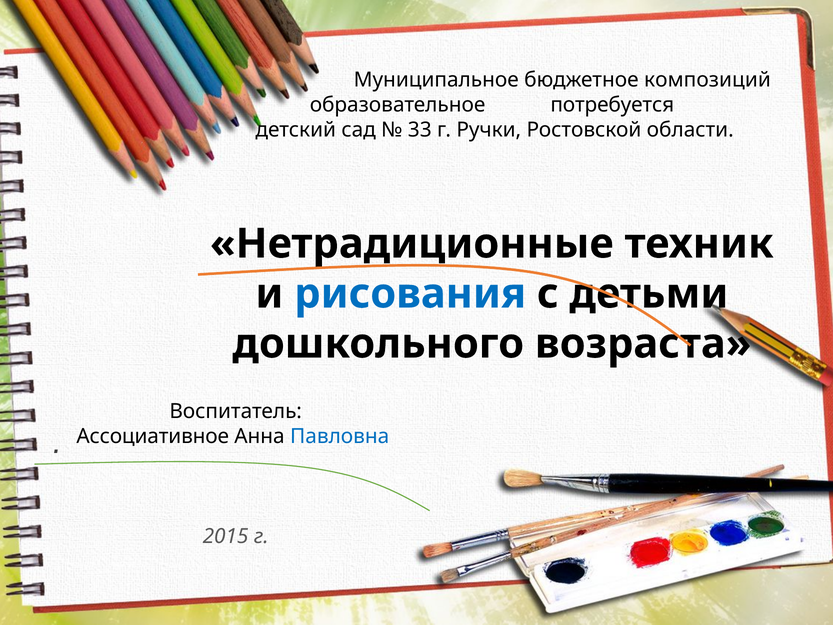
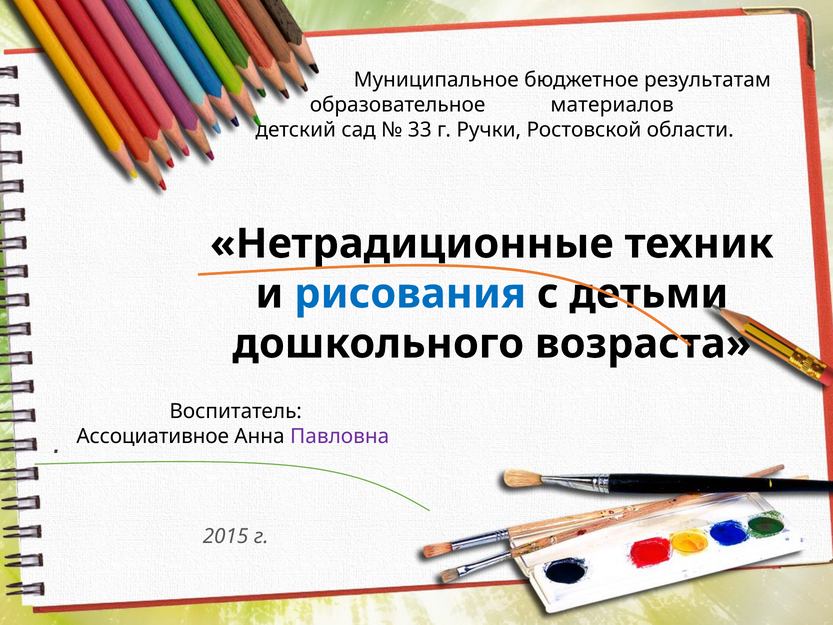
композиций: композиций -> результатам (708, 80)
потребуется: потребуется -> материалов (612, 105)
Павловна colour: blue -> purple (340, 436)
